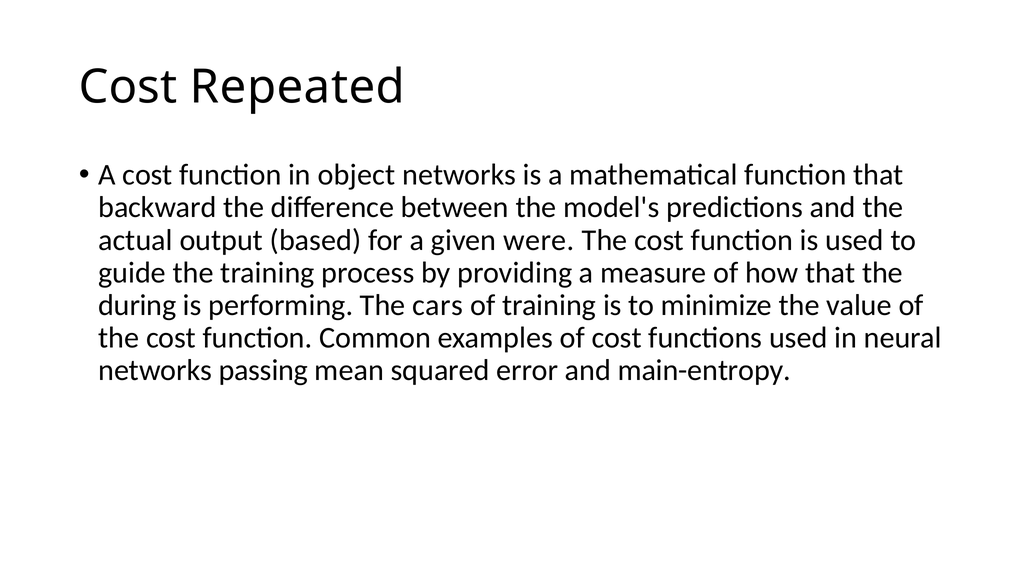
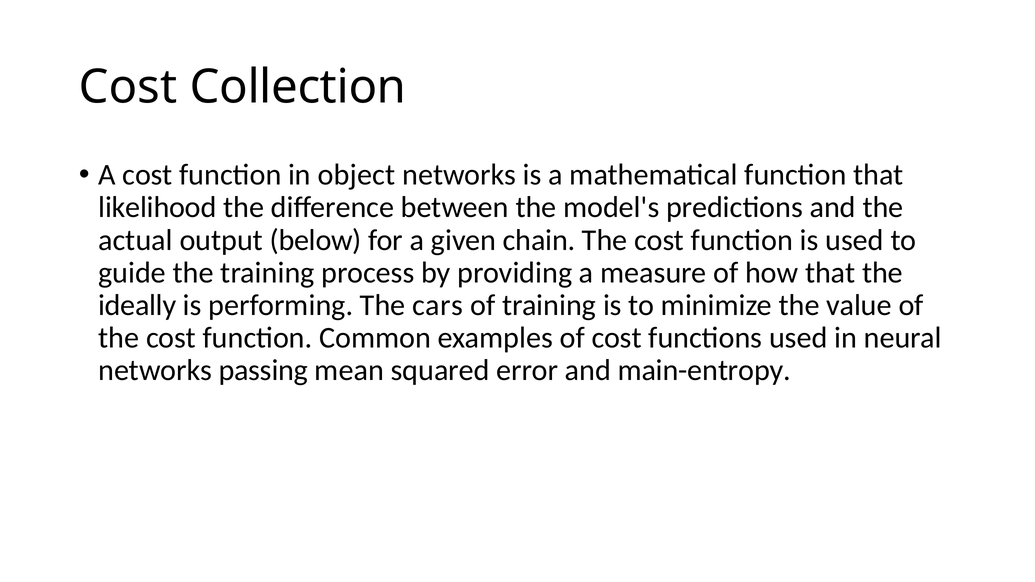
Repeated: Repeated -> Collection (298, 87)
backward: backward -> likelihood (157, 208)
based: based -> below (316, 240)
were: were -> chain (539, 240)
during: during -> ideally (137, 305)
